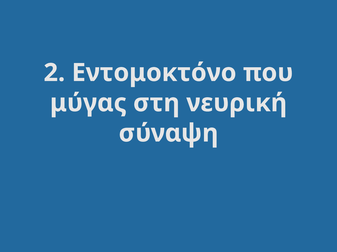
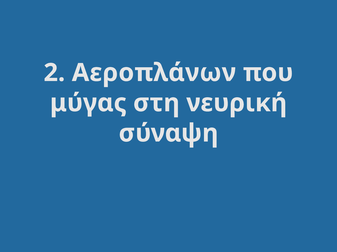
Εντομοκτόνο: Εντομοκτόνο -> Αεροπλάνων (154, 73)
